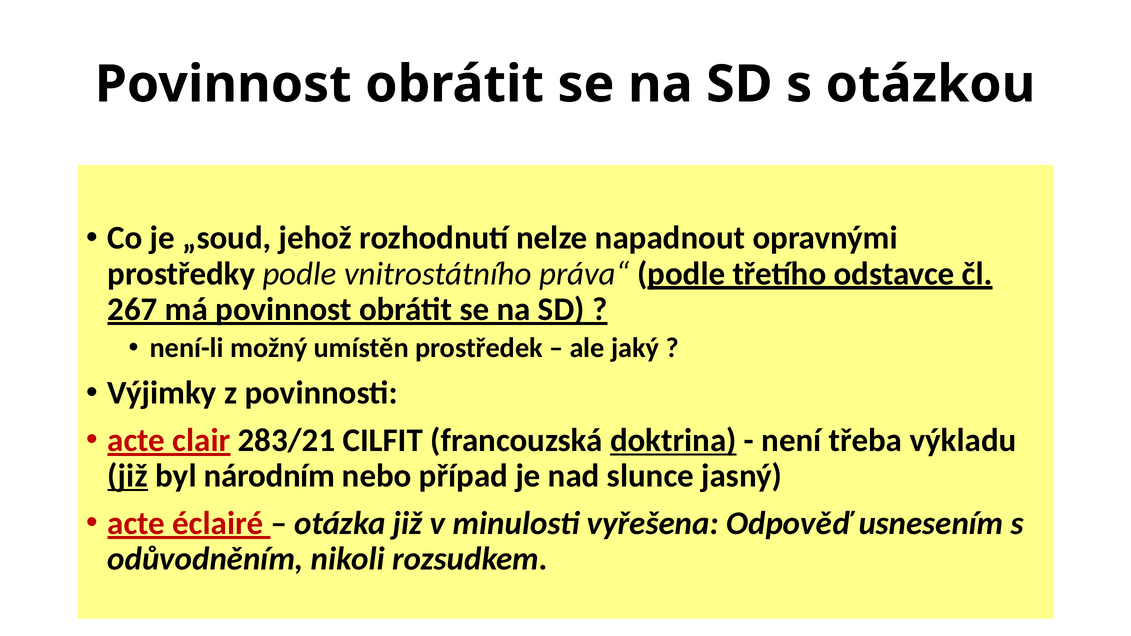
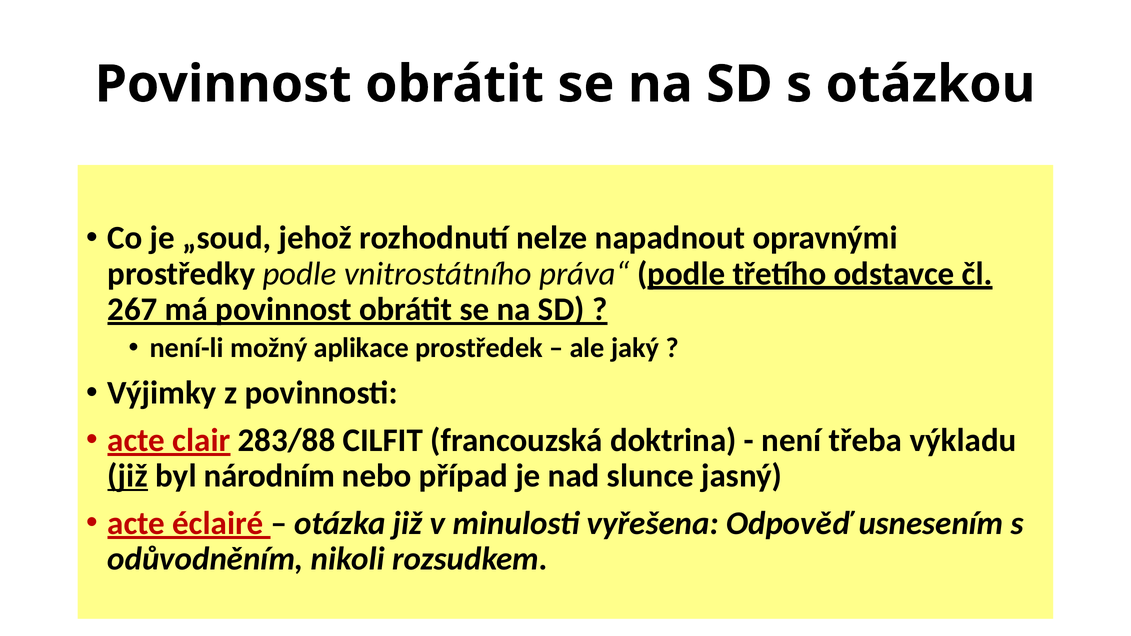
umístěn: umístěn -> aplikace (361, 348)
283/21: 283/21 -> 283/88 (287, 440)
doktrina underline: present -> none (673, 440)
